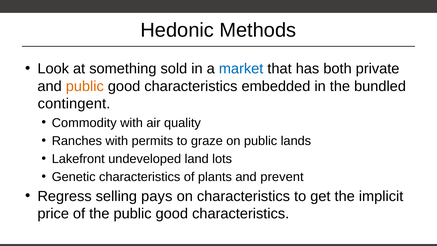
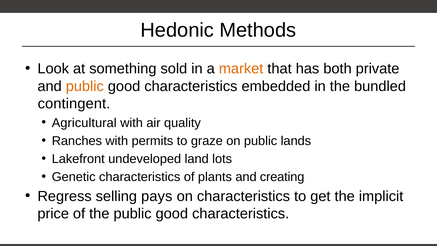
market colour: blue -> orange (241, 69)
Commodity: Commodity -> Agricultural (84, 123)
prevent: prevent -> creating (282, 177)
